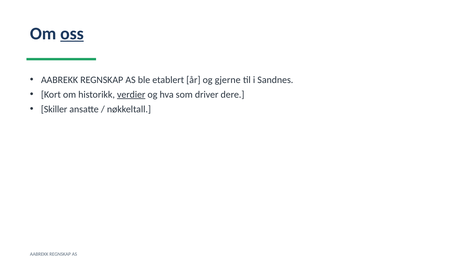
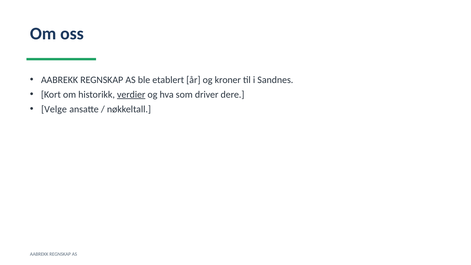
oss underline: present -> none (72, 34)
gjerne: gjerne -> kroner (228, 80)
Skiller: Skiller -> Velge (54, 109)
